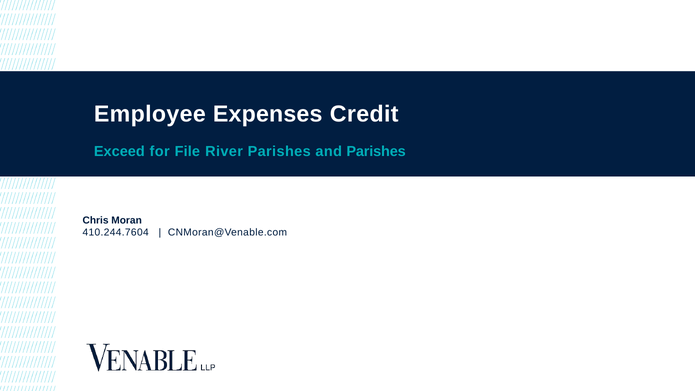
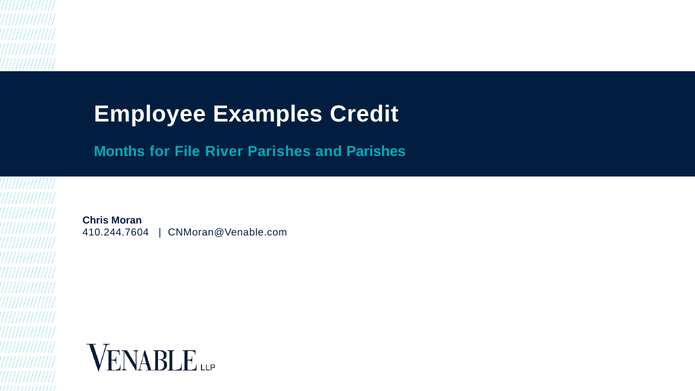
Expenses: Expenses -> Examples (268, 114)
Exceed: Exceed -> Months (119, 151)
